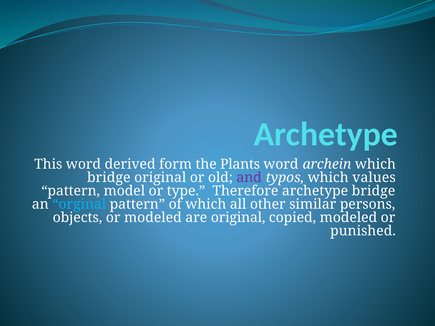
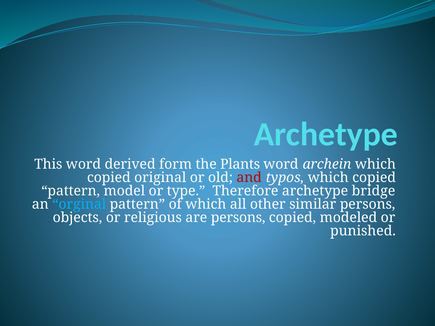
bridge: bridge -> copied (109, 178)
and colour: purple -> red (249, 178)
typos which values: values -> copied (374, 178)
or modeled: modeled -> religious (153, 218)
are original: original -> persons (238, 218)
